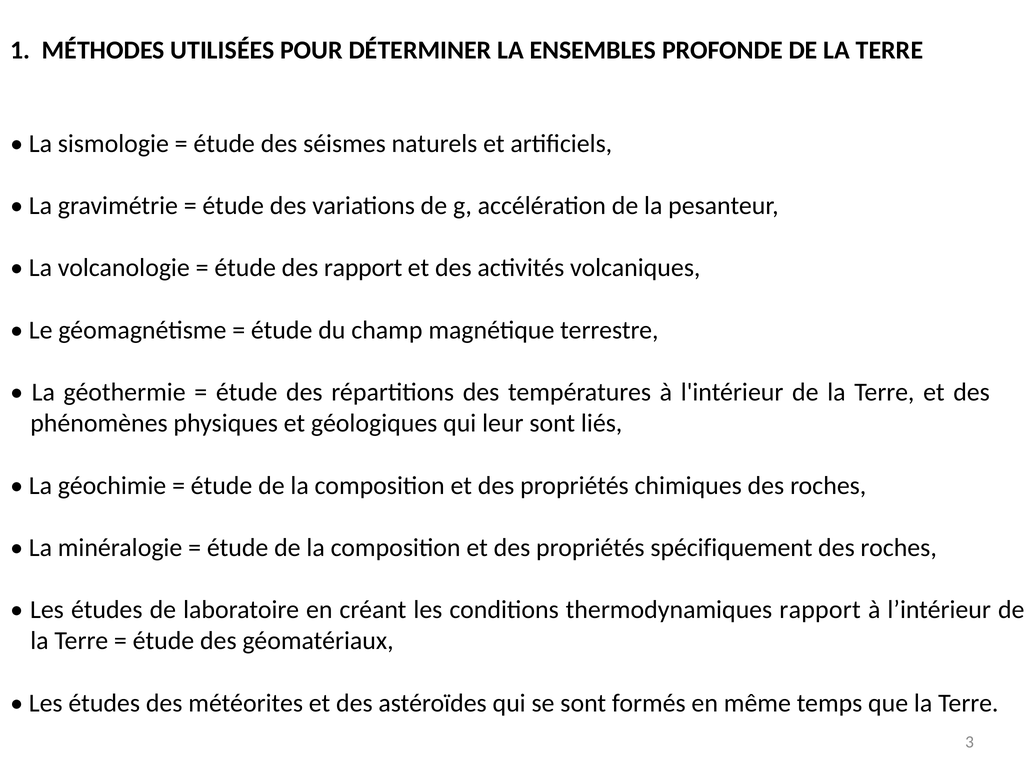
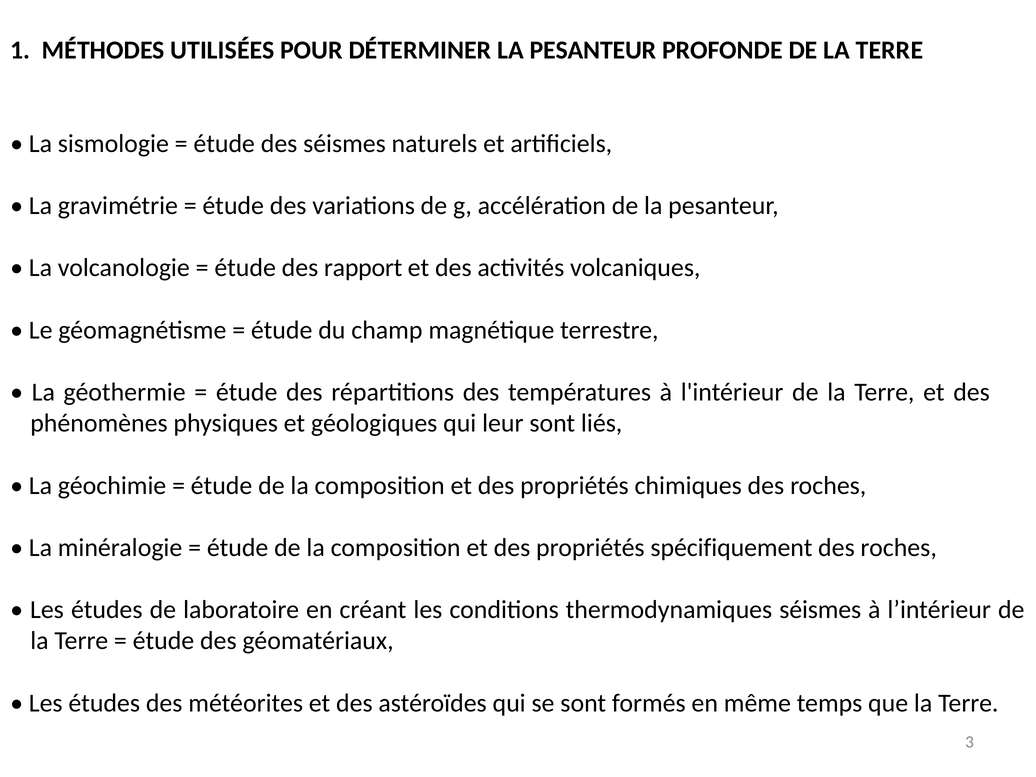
DÉTERMINER LA ENSEMBLES: ENSEMBLES -> PESANTEUR (593, 50)
thermodynamiques rapport: rapport -> séismes (820, 610)
